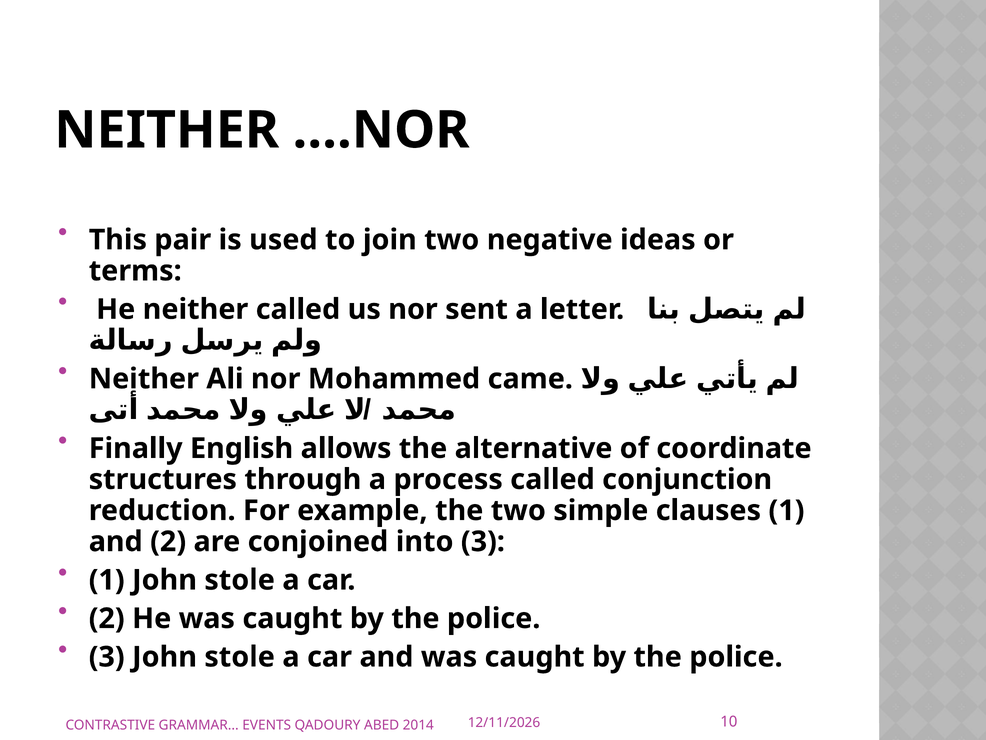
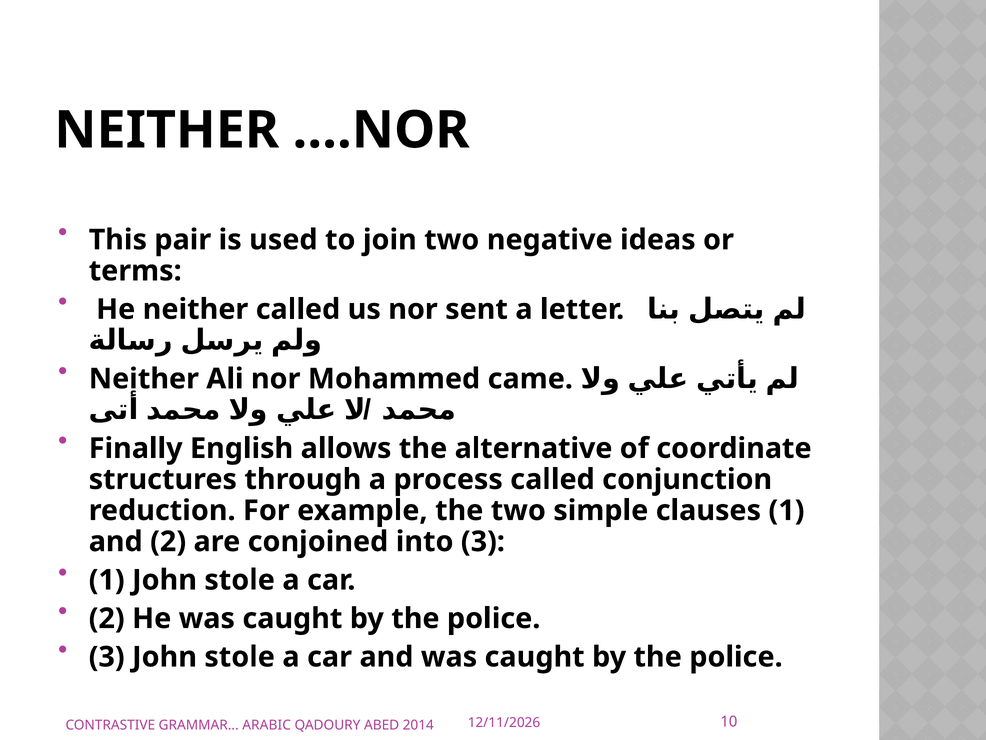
EVENTS: EVENTS -> ARABIC (267, 724)
